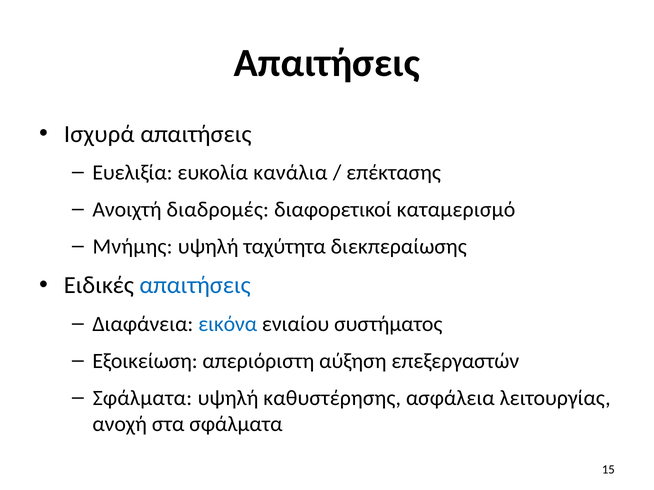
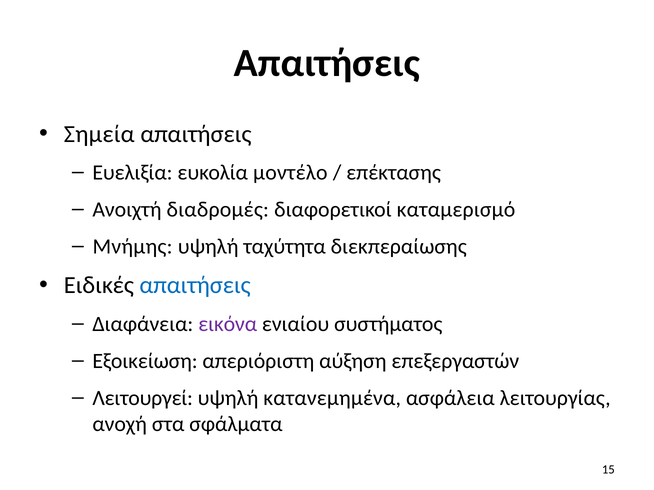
Ισχυρά: Ισχυρά -> Σημεία (99, 134)
κανάλια: κανάλια -> μοντέλο (290, 173)
εικόνα colour: blue -> purple (228, 324)
Σφάλματα: Σφάλματα -> Λειτουργεί (143, 398)
καθυστέρησης: καθυστέρησης -> κατανεμημένα (332, 398)
